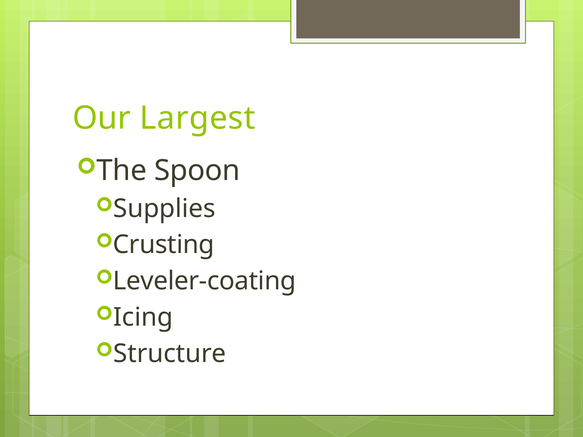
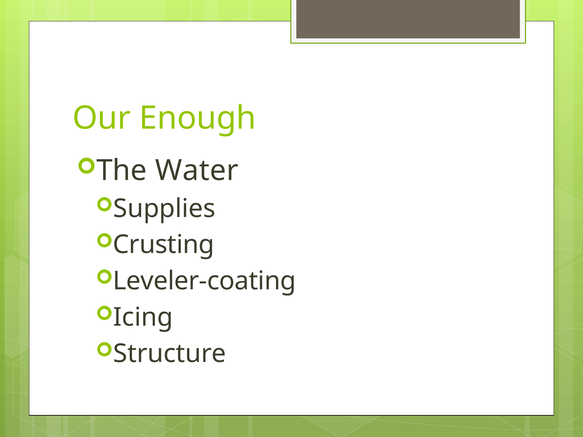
Largest: Largest -> Enough (198, 118)
Spoon: Spoon -> Water (197, 171)
